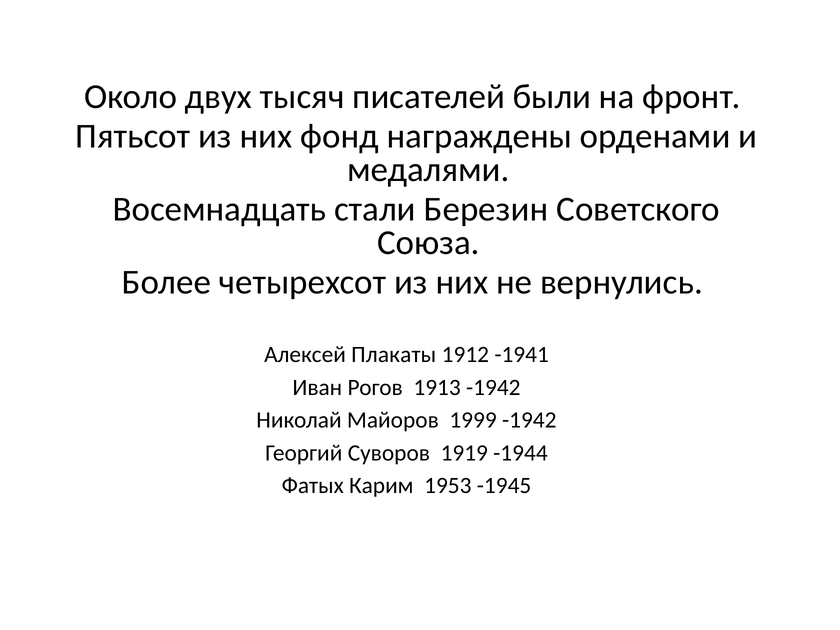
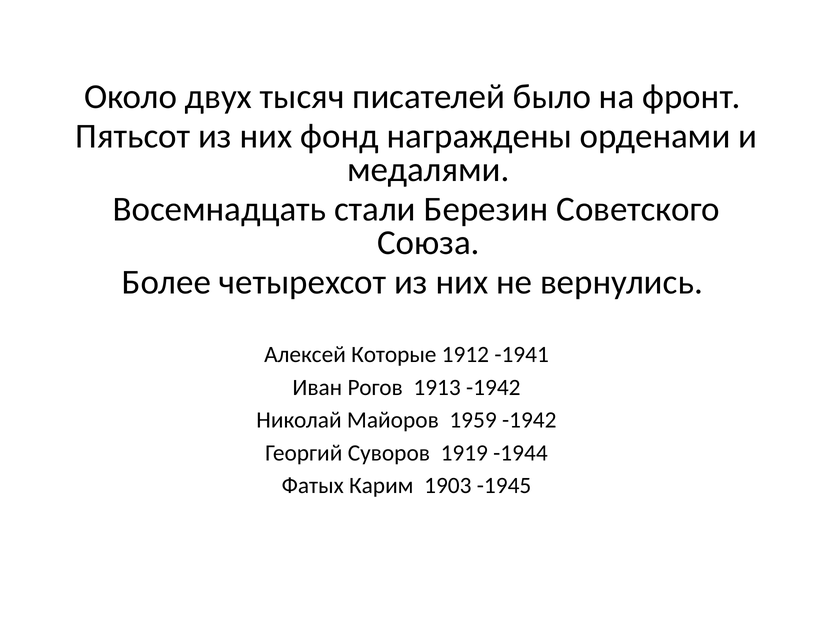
были: были -> было (552, 96)
Плакаты: Плакаты -> Которые (394, 355)
1999: 1999 -> 1959 (473, 420)
1953: 1953 -> 1903 (448, 486)
